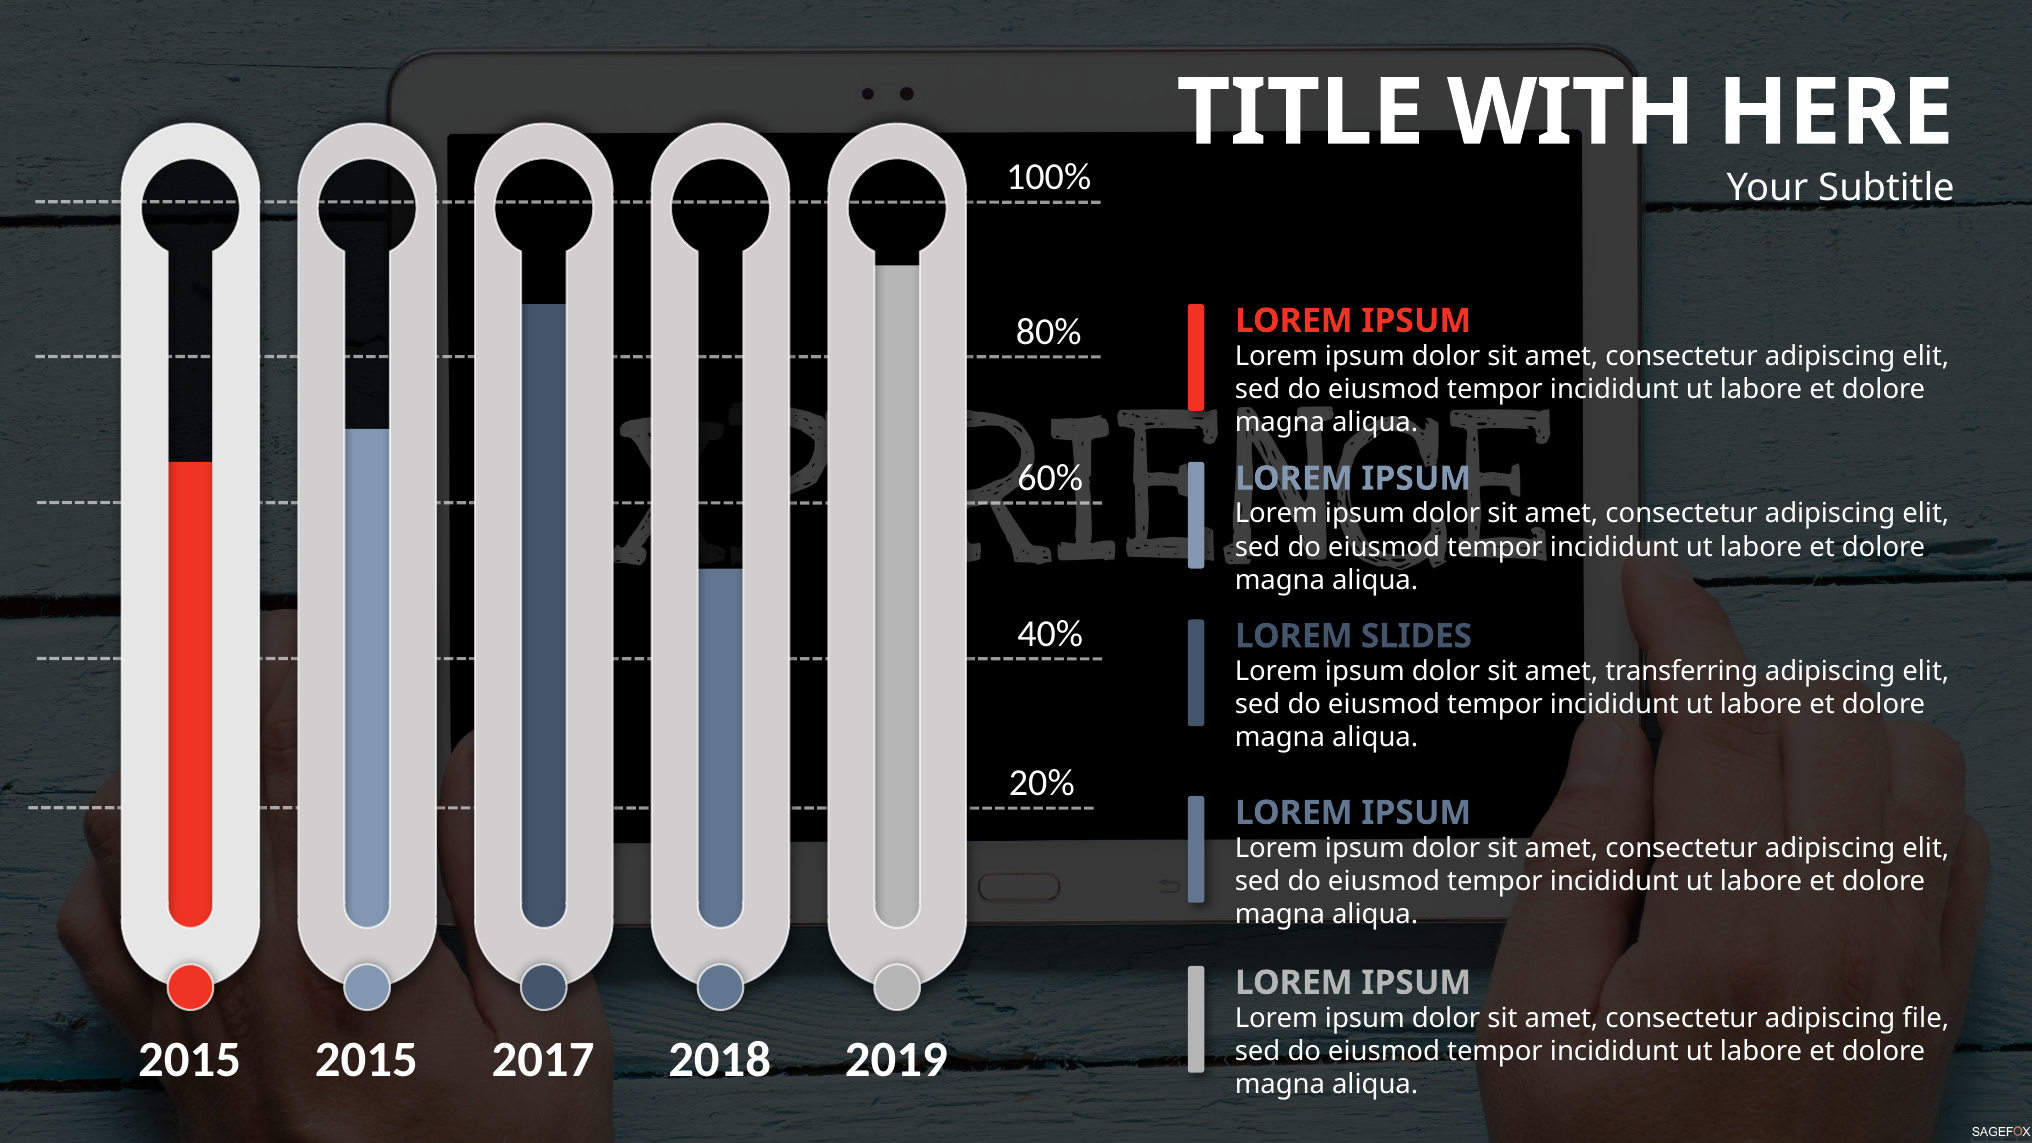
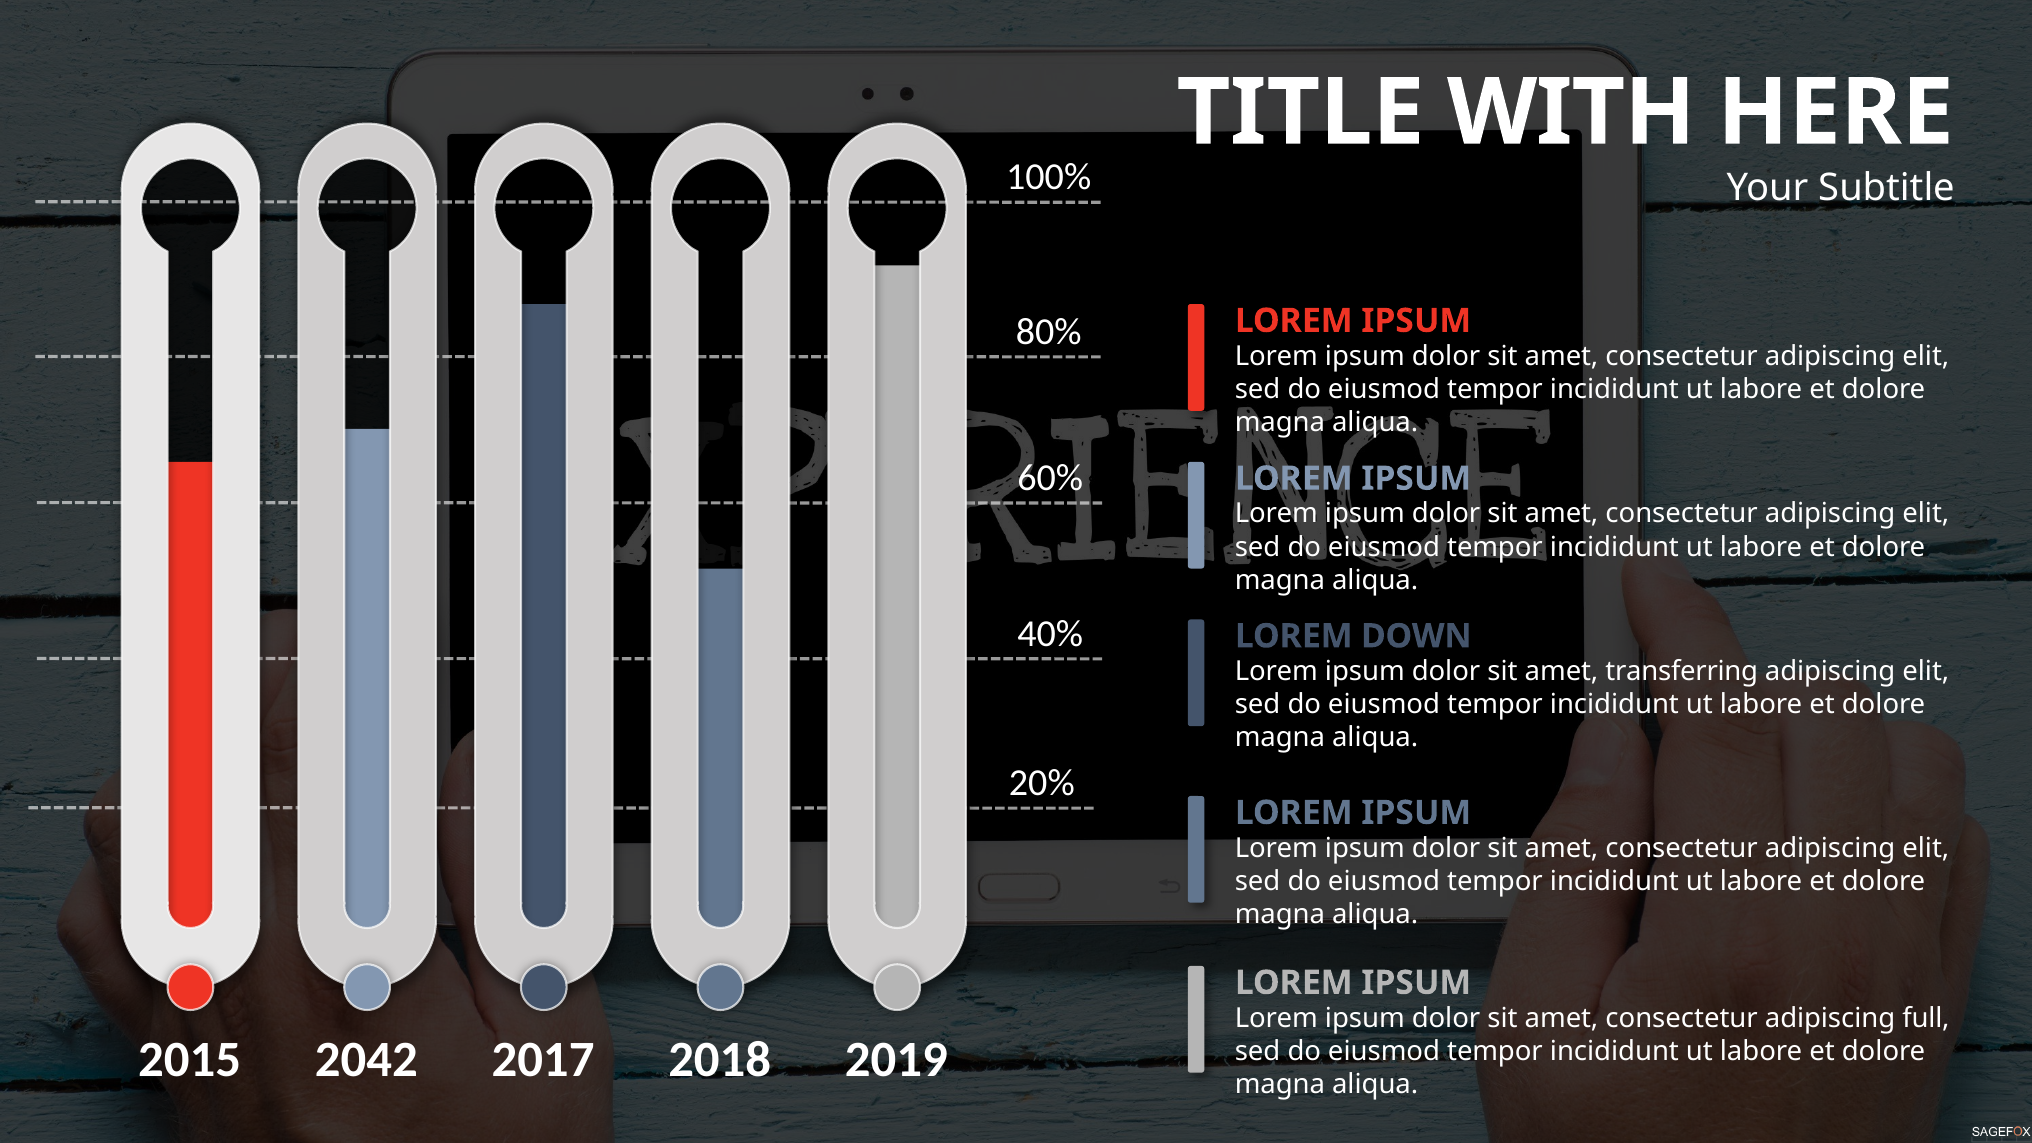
SLIDES: SLIDES -> DOWN (1416, 636)
file: file -> full (1926, 1018)
2015 2015: 2015 -> 2042 (366, 1060)
